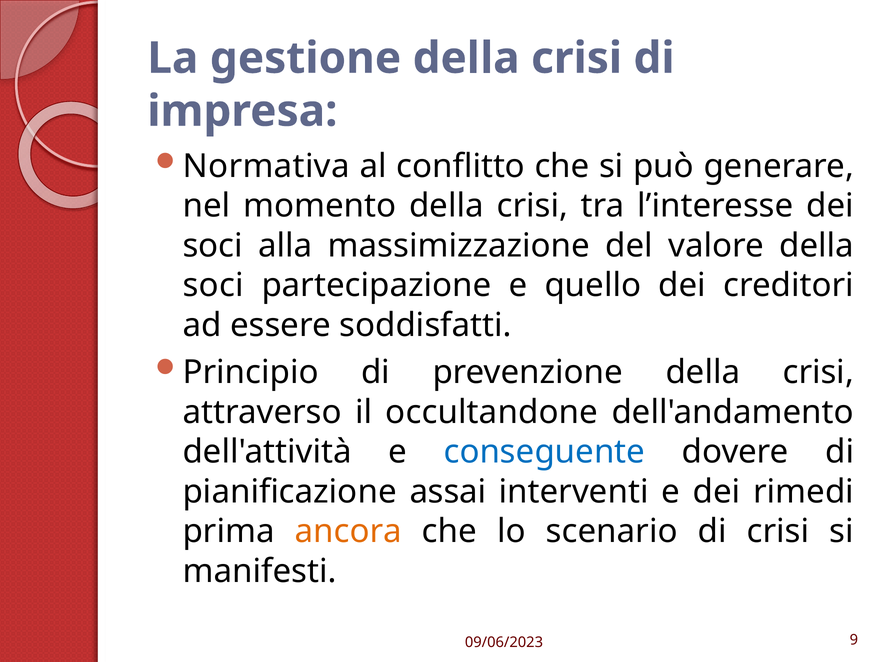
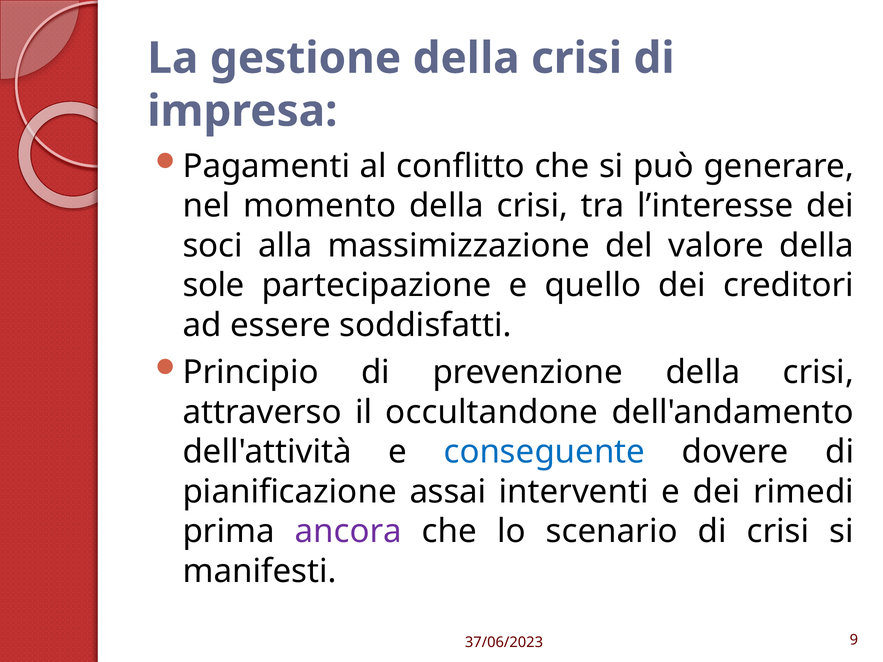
Normativa: Normativa -> Pagamenti (266, 166)
soci: soci -> sole (214, 286)
ancora colour: orange -> purple (348, 532)
09/06/2023: 09/06/2023 -> 37/06/2023 (504, 643)
